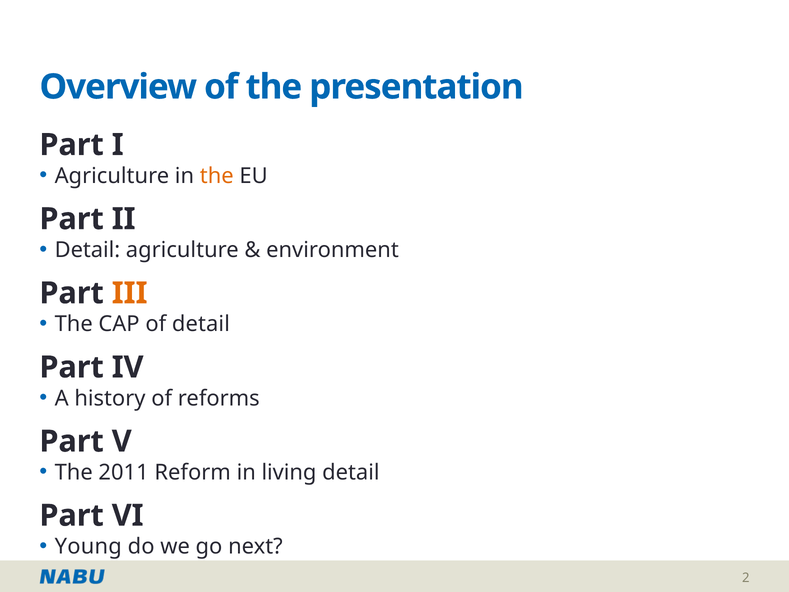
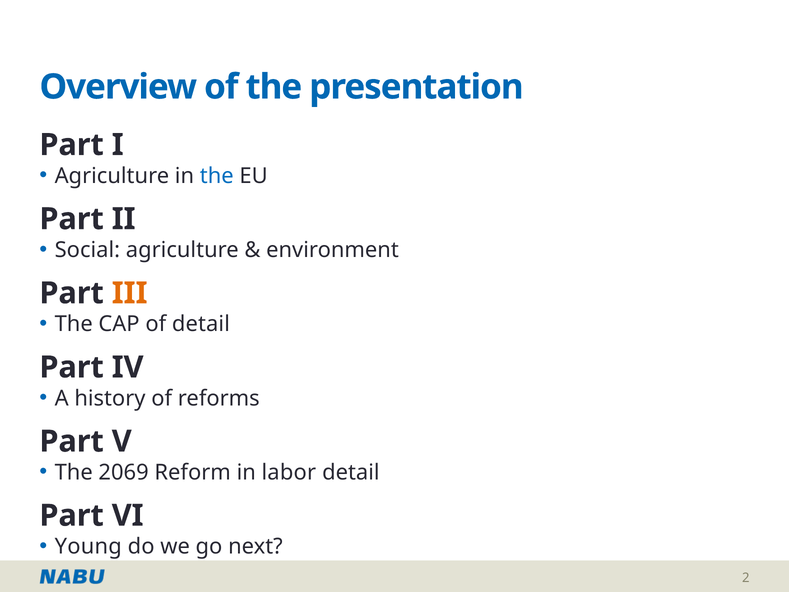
the colour: orange -> blue (217, 176)
Detail: Detail -> Social (87, 250)
2011: 2011 -> 2069 (124, 472)
living: living -> labor (289, 472)
